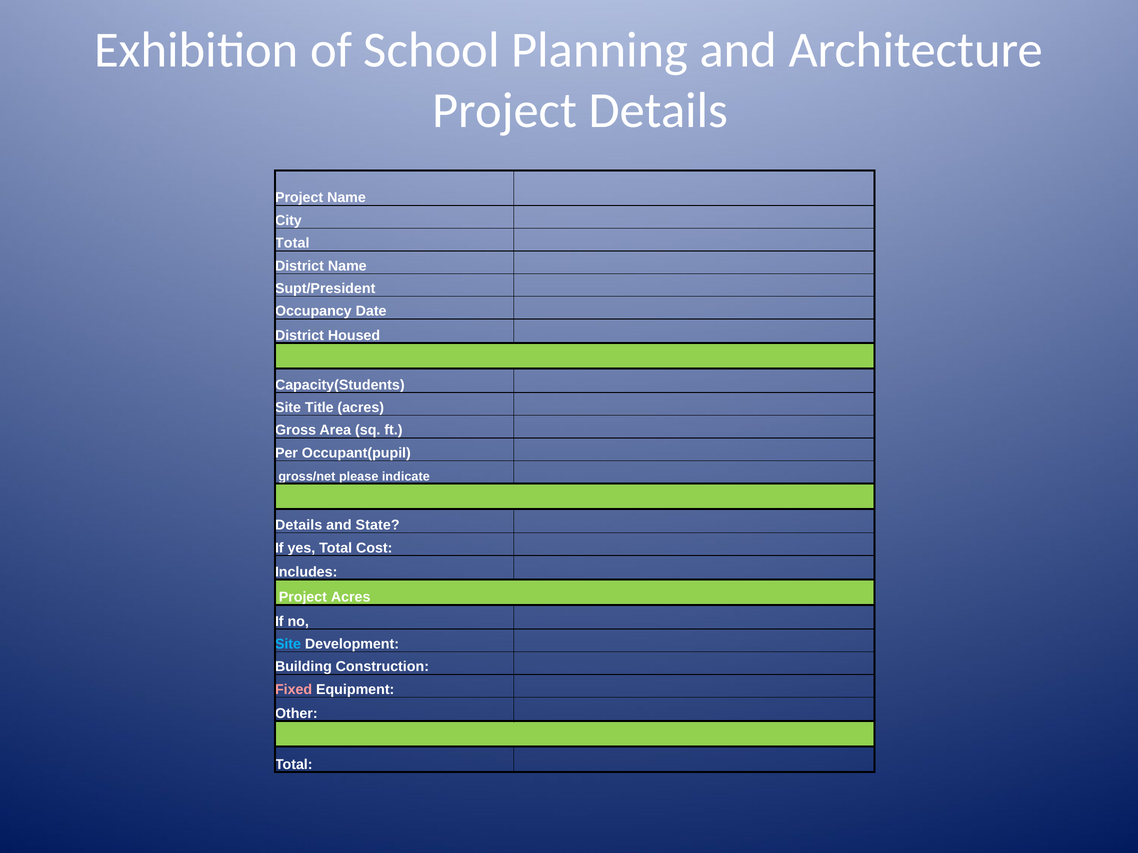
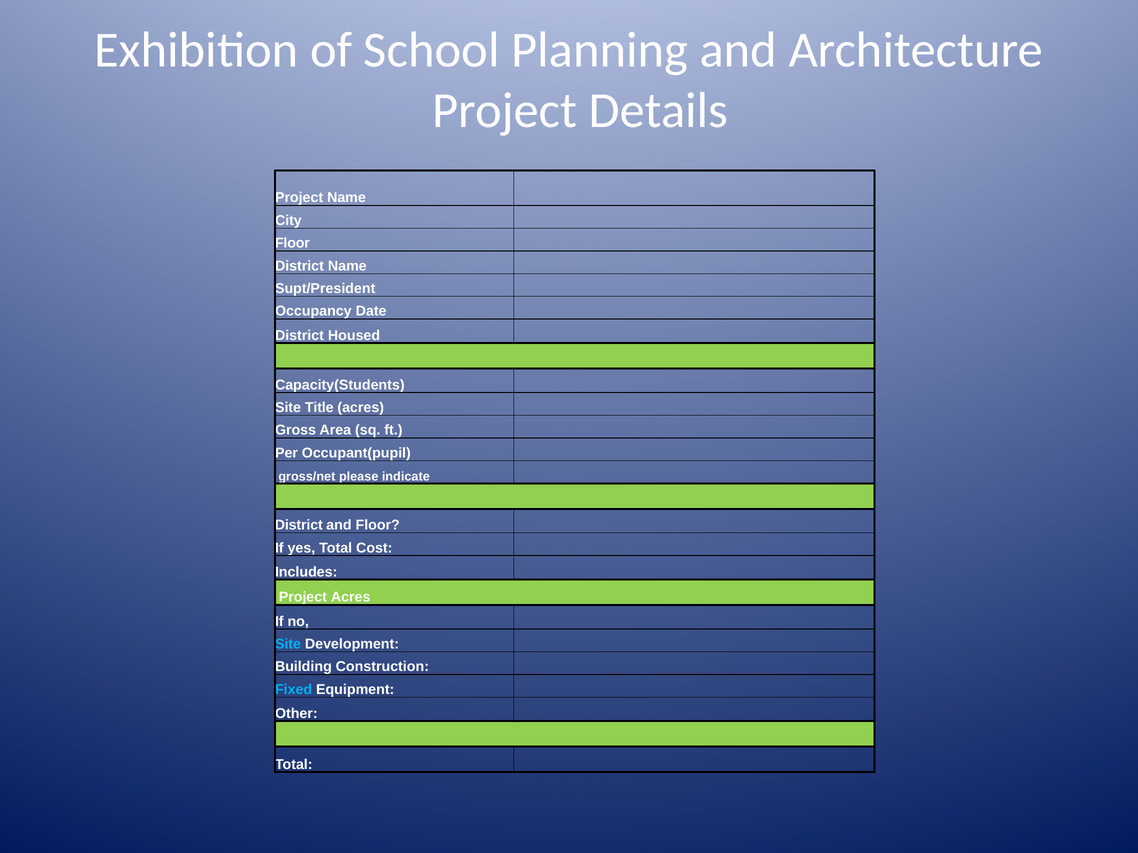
Total: Total -> Floor (292, 243)
Details: Details -> District (299, 525)
and State: State -> Floor (378, 525)
Fixed colour: pink -> light blue (294, 690)
